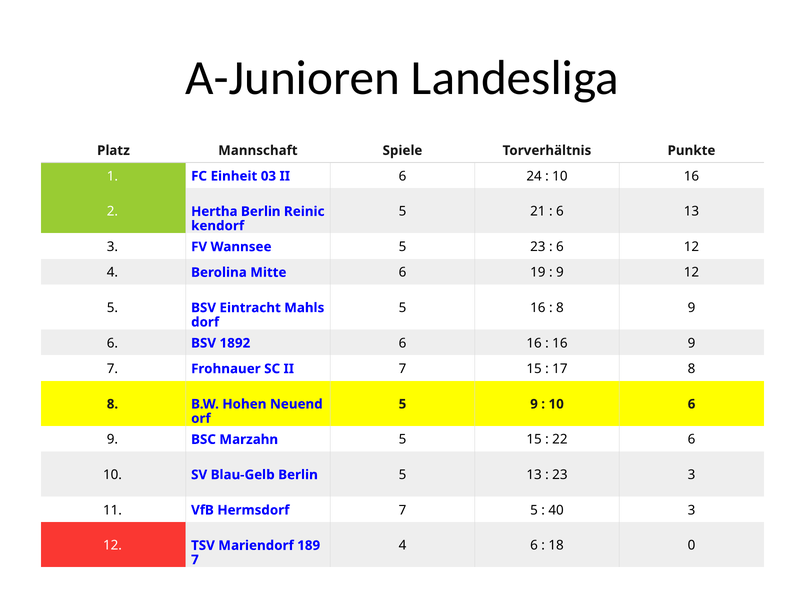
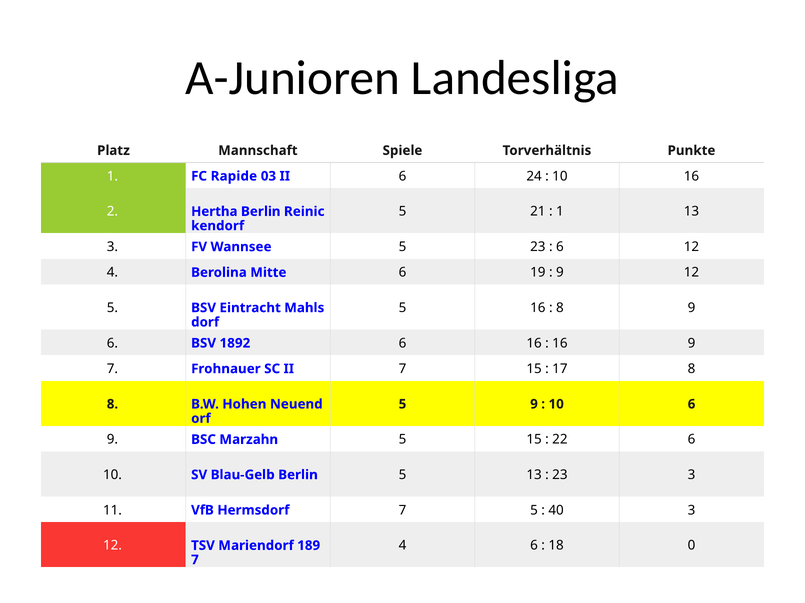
Einheit: Einheit -> Rapide (234, 176)
6: 6 -> 1 (560, 212)
